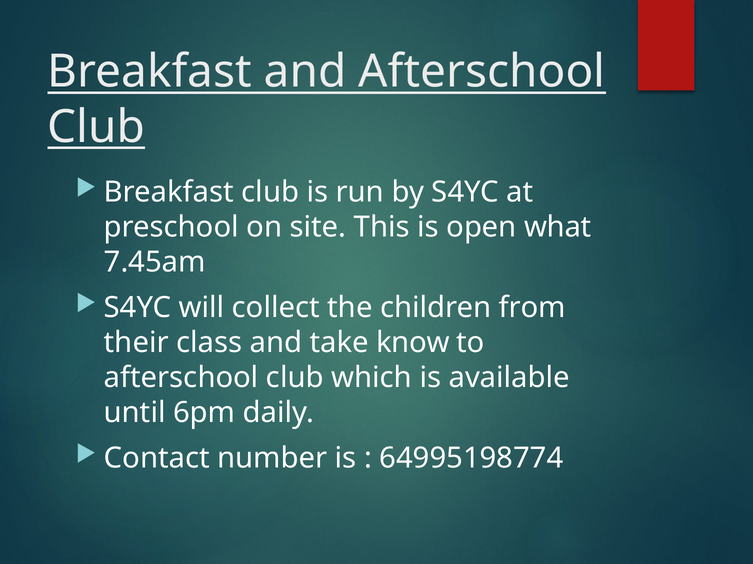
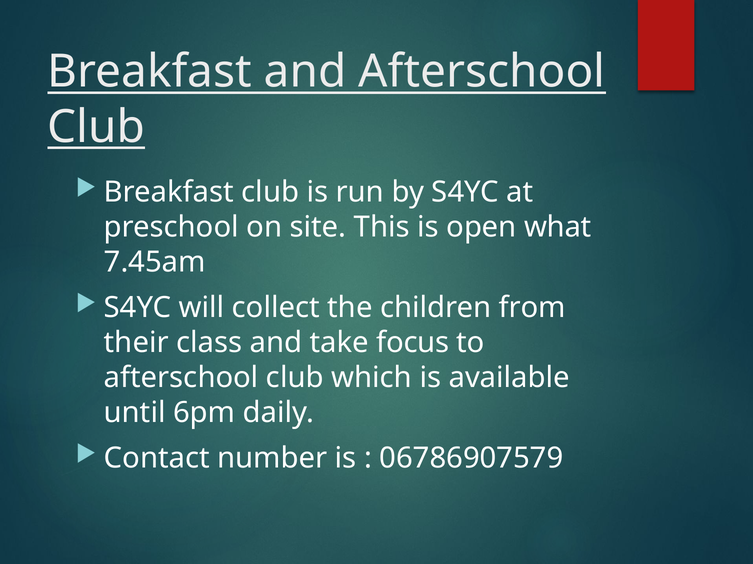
know: know -> focus (413, 343)
64995198774: 64995198774 -> 06786907579 (471, 459)
